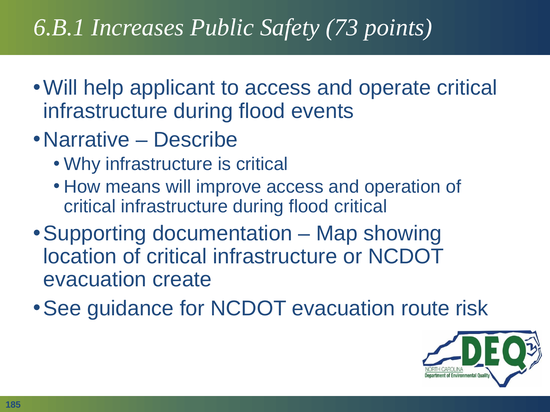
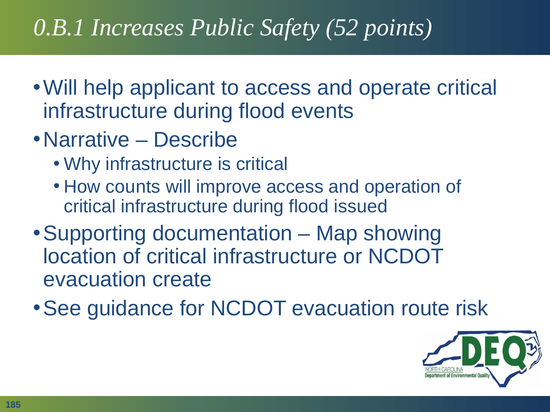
6.B.1: 6.B.1 -> 0.B.1 (59, 27)
73: 73 -> 52 (342, 27)
means: means -> counts (133, 187)
flood critical: critical -> issued (361, 207)
